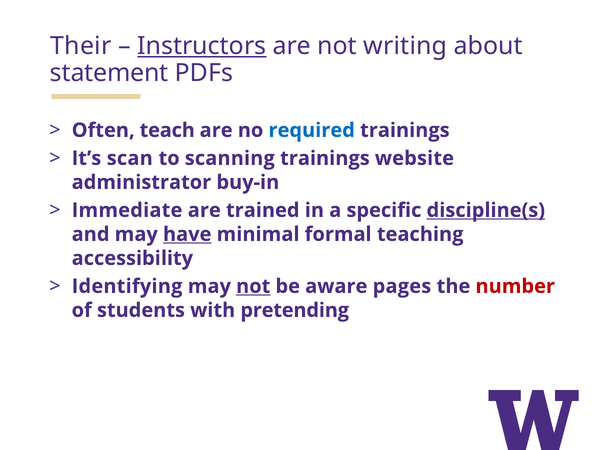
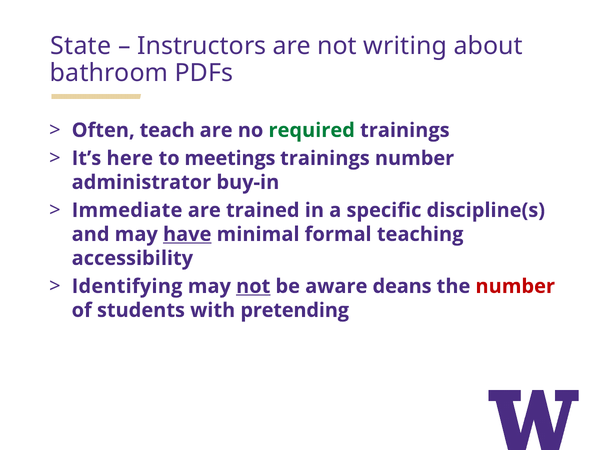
Their: Their -> State (81, 46)
Instructors underline: present -> none (202, 46)
statement: statement -> bathroom (109, 73)
required colour: blue -> green (312, 130)
scan: scan -> here (130, 158)
scanning: scanning -> meetings (230, 158)
trainings website: website -> number (415, 158)
discipline(s underline: present -> none (486, 210)
pages: pages -> deans (402, 286)
